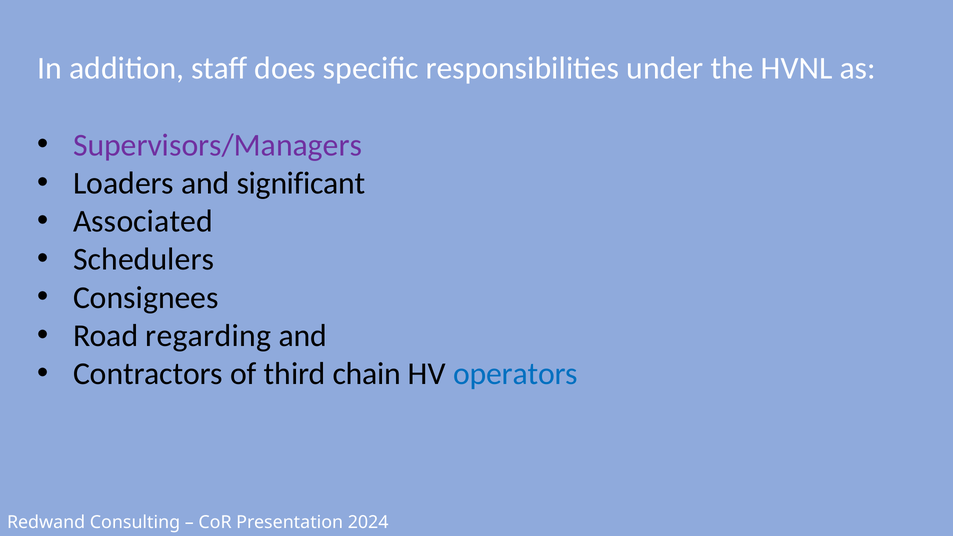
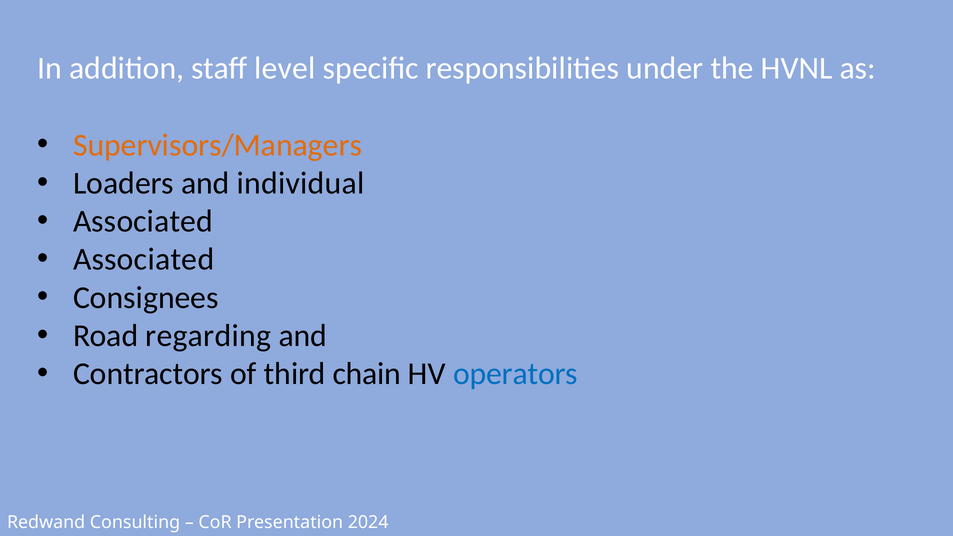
does: does -> level (285, 68)
Supervisors/Managers colour: purple -> orange (218, 145)
significant: significant -> individual (301, 183)
Schedulers: Schedulers -> Associated (144, 259)
